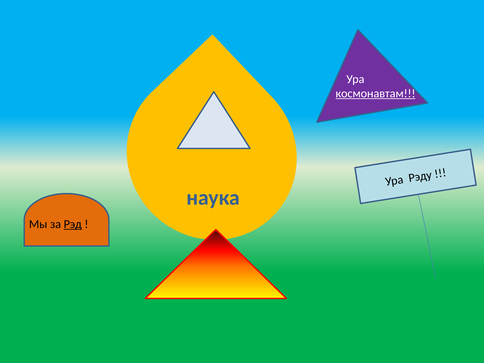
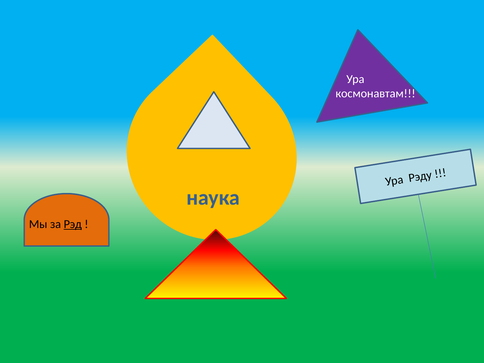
космонавтам underline: present -> none (375, 94)
